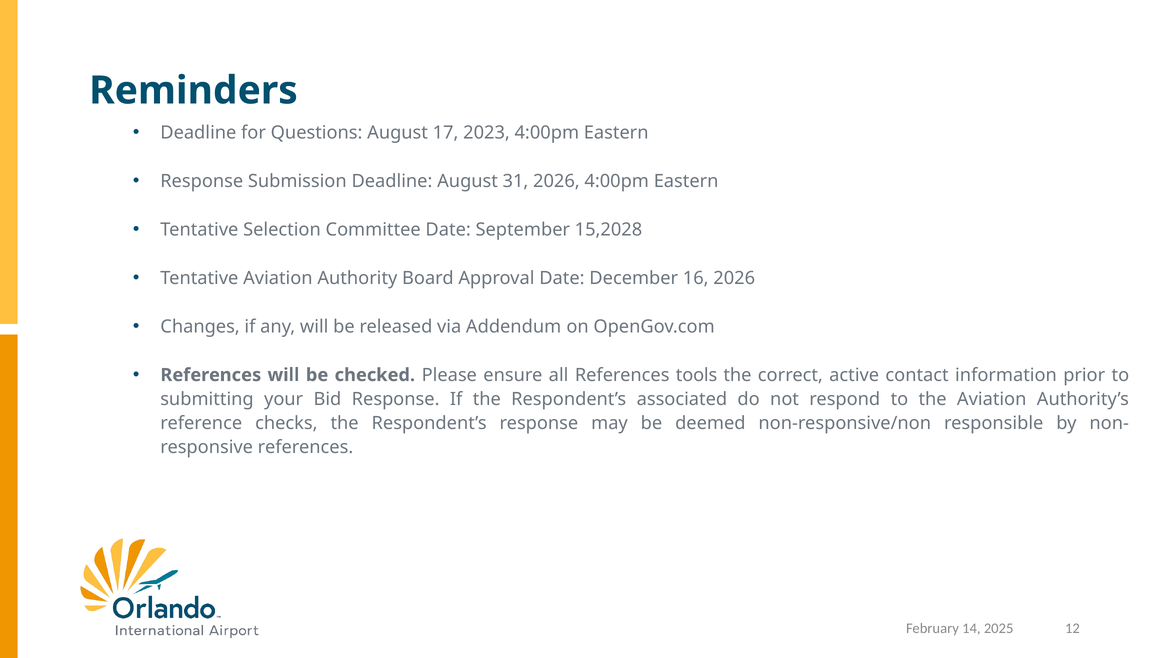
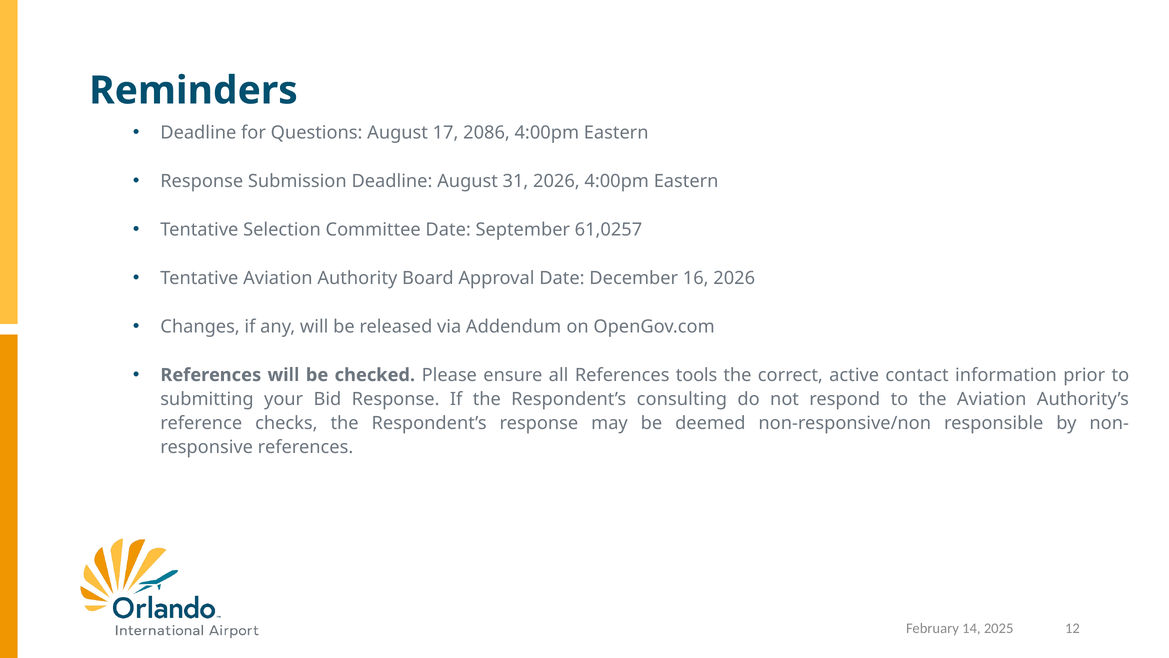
2023: 2023 -> 2086 (487, 132)
15,2028: 15,2028 -> 61,0257 (608, 229)
associated: associated -> consulting (682, 399)
